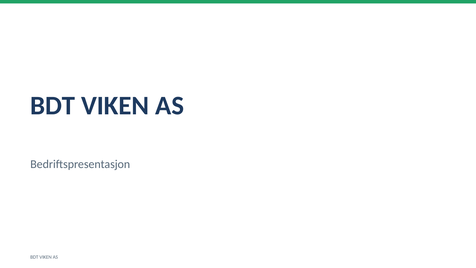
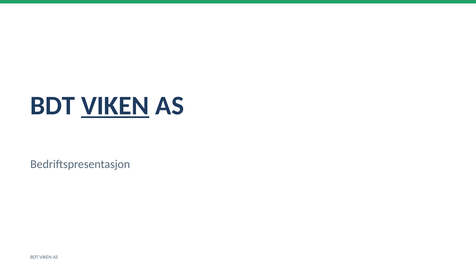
VIKEN underline: none -> present (115, 106)
